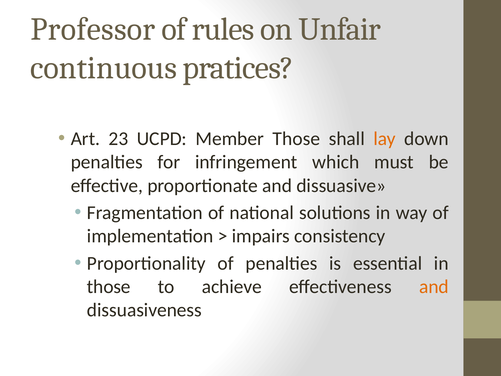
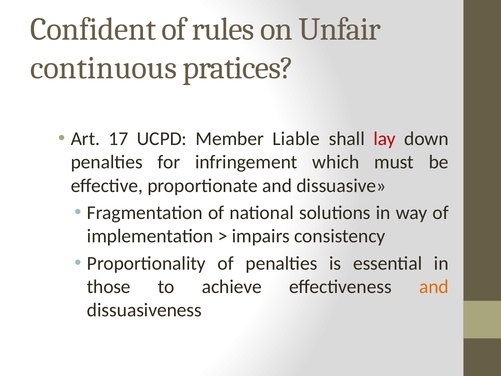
Professor: Professor -> Confident (93, 29)
23: 23 -> 17 (118, 139)
Member Those: Those -> Liable (296, 139)
lay colour: orange -> red (385, 139)
